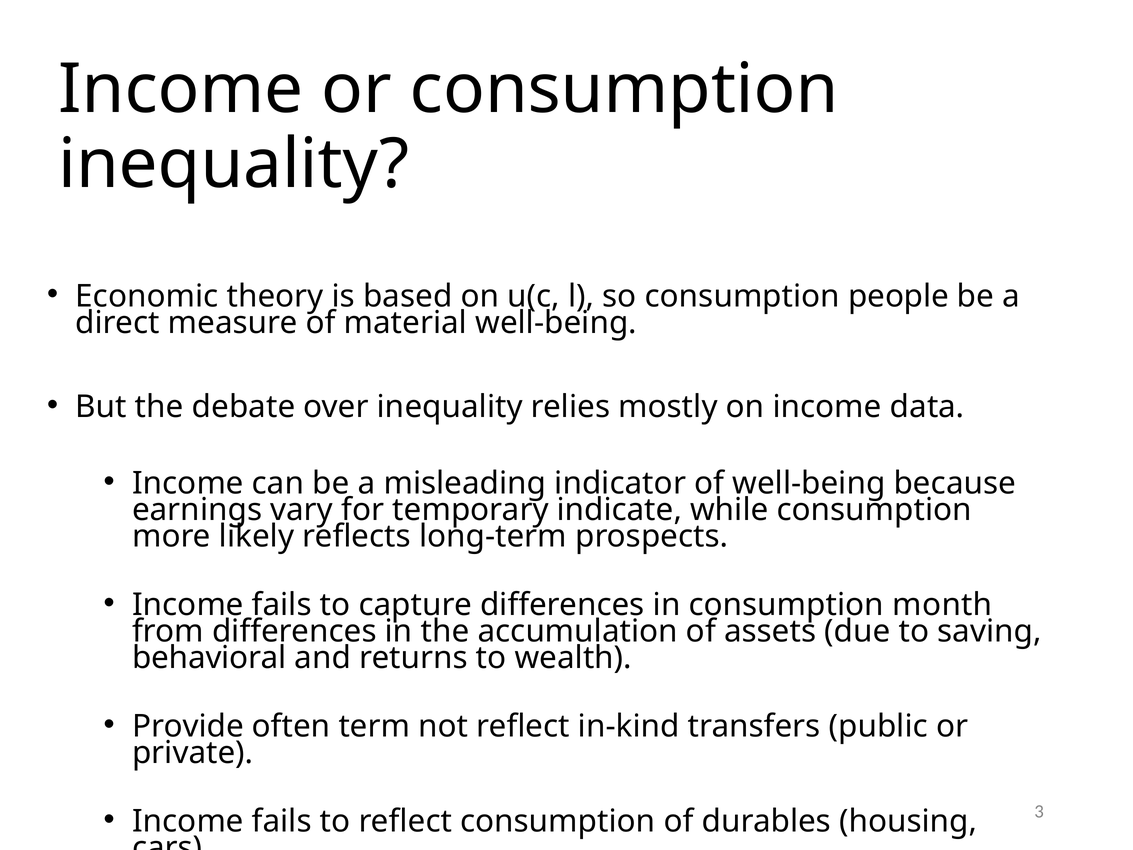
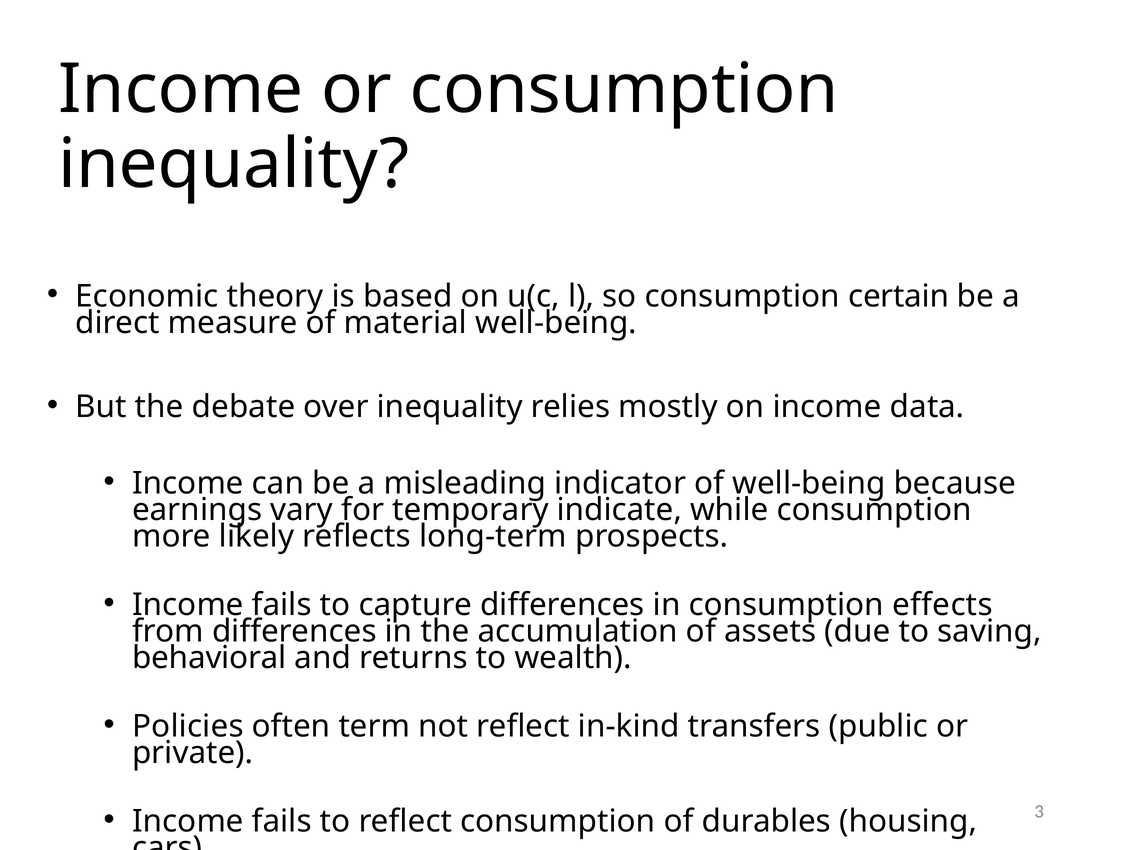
people: people -> certain (899, 296)
month: month -> effects (942, 605)
Provide: Provide -> Policies (188, 726)
